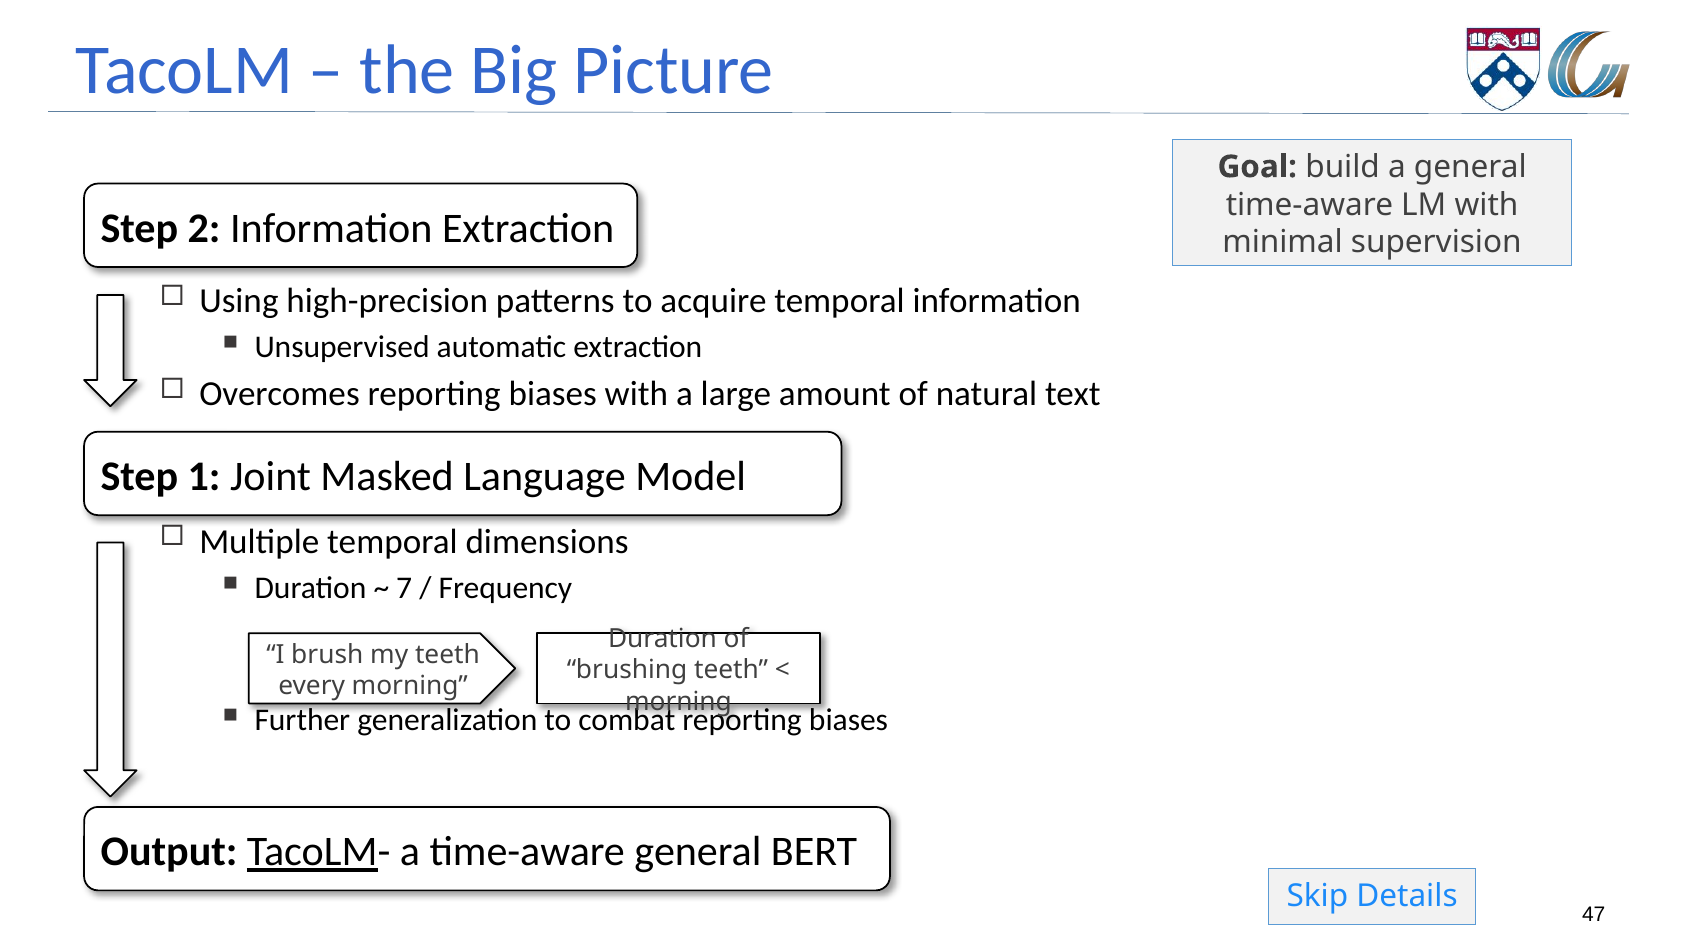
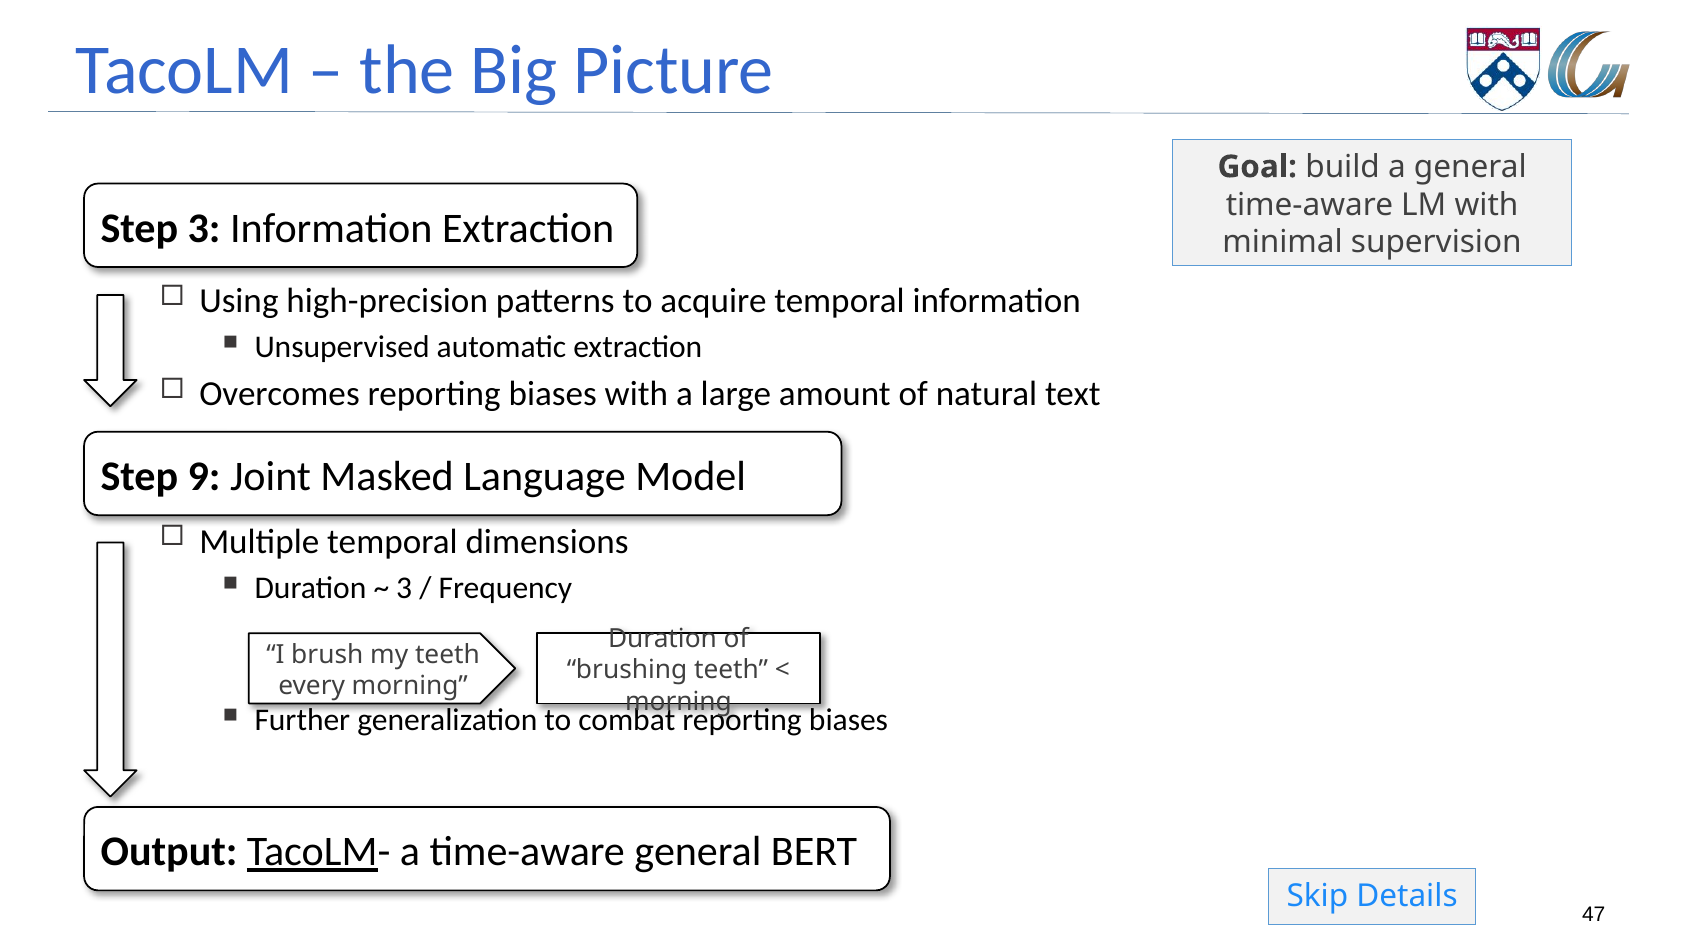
Step 2: 2 -> 3 (204, 228)
1: 1 -> 9 (204, 476)
7: 7 -> 3 (404, 587)
